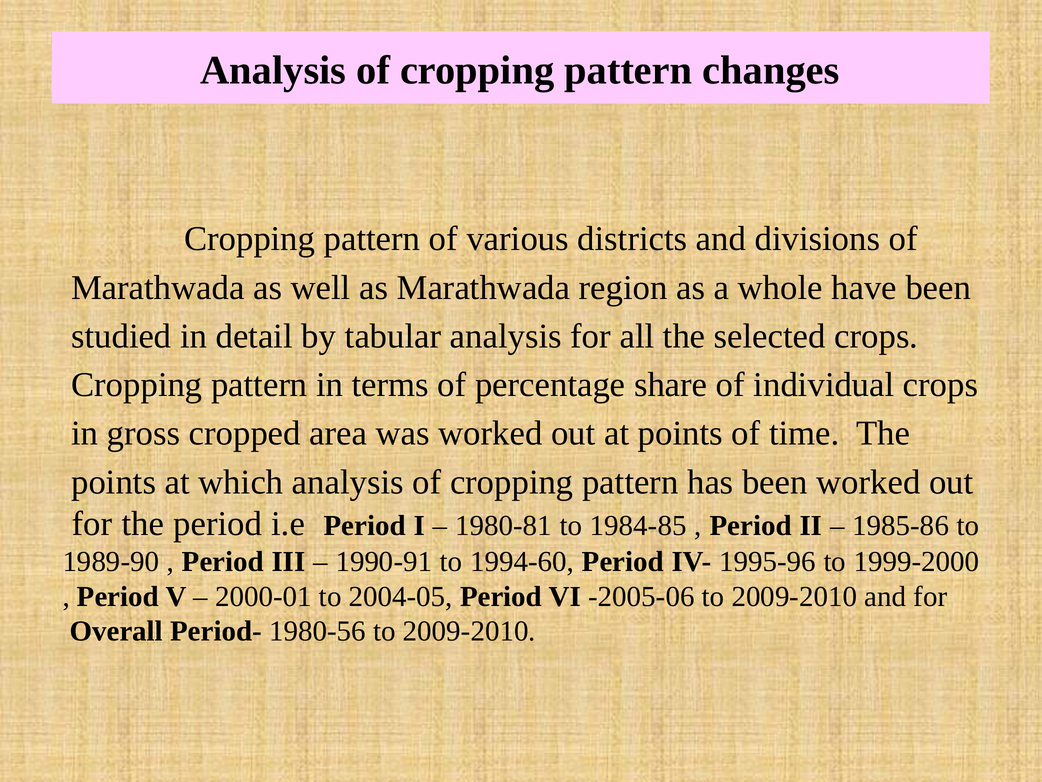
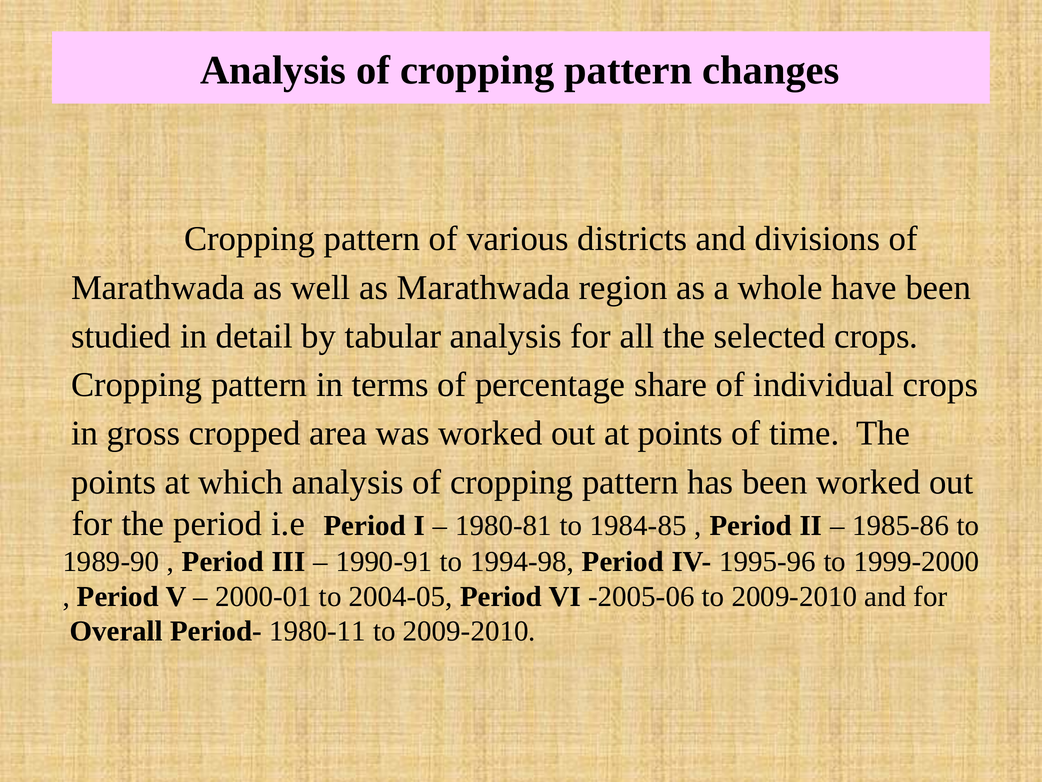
1994-60: 1994-60 -> 1994-98 (522, 561)
1980-56: 1980-56 -> 1980-11 (318, 631)
